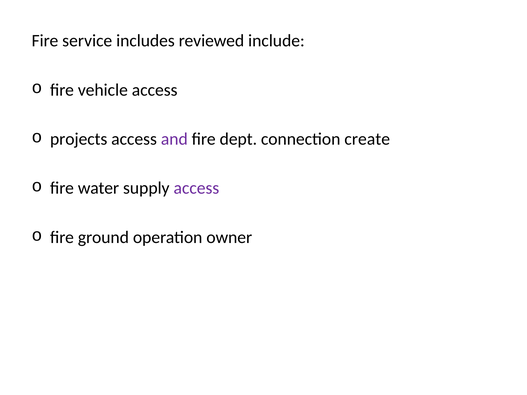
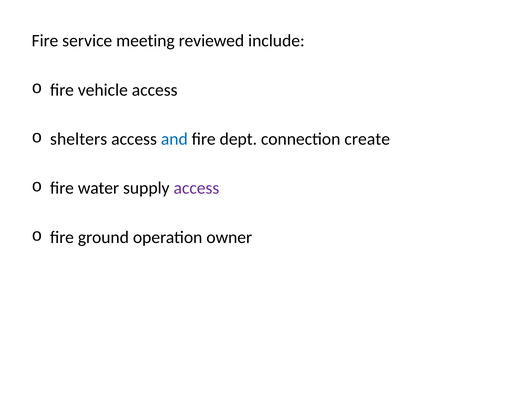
includes: includes -> meeting (145, 41)
projects: projects -> shelters (79, 139)
and colour: purple -> blue (174, 139)
